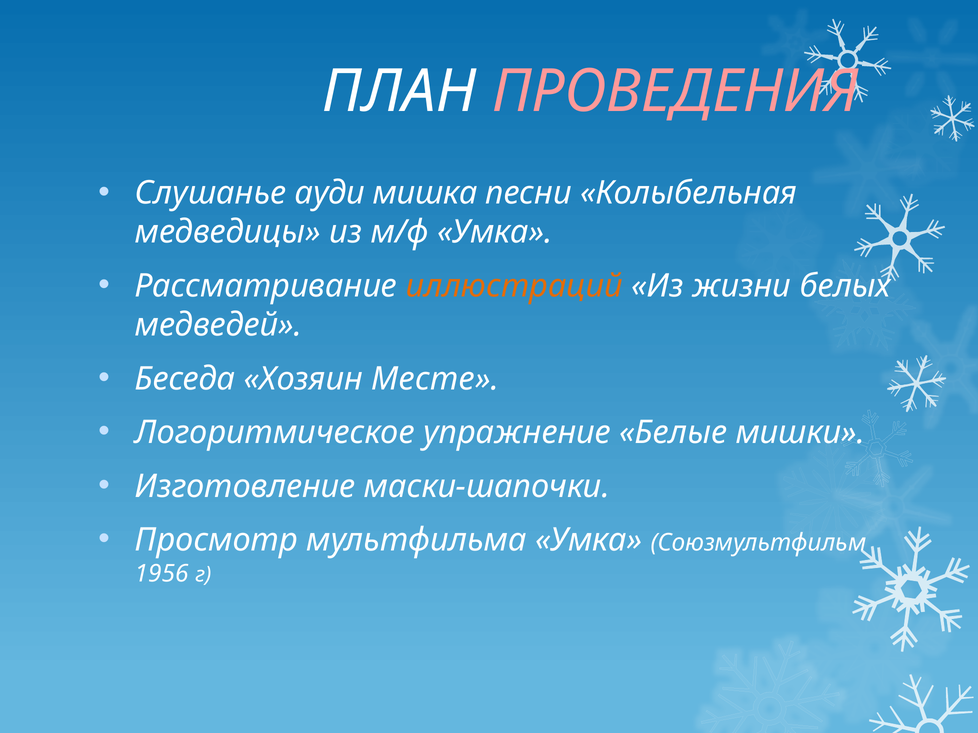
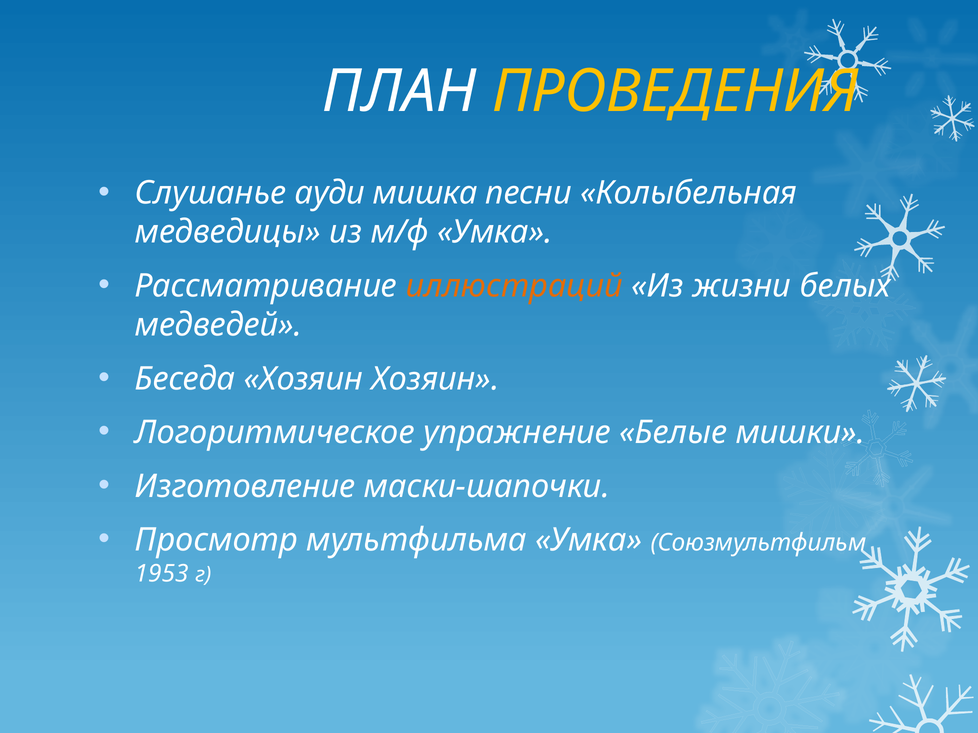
ПРОВЕДЕНИЯ colour: pink -> yellow (676, 91)
Хозяин Месте: Месте -> Хозяин (435, 379)
1956: 1956 -> 1953 (162, 574)
